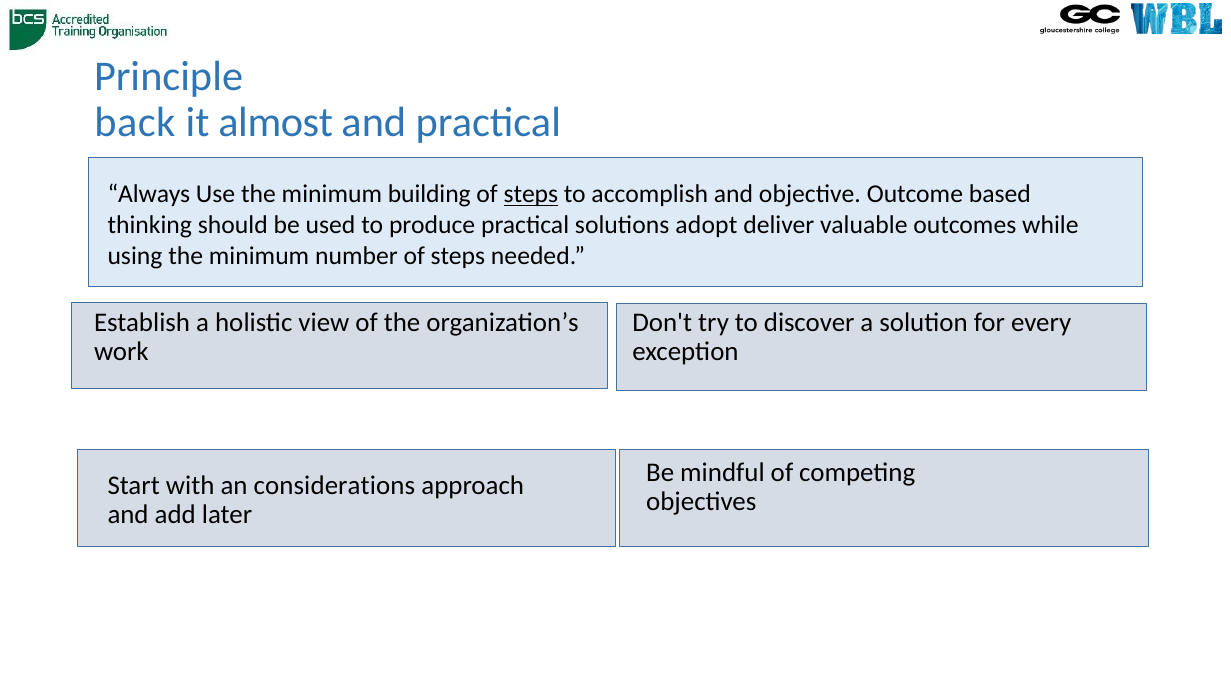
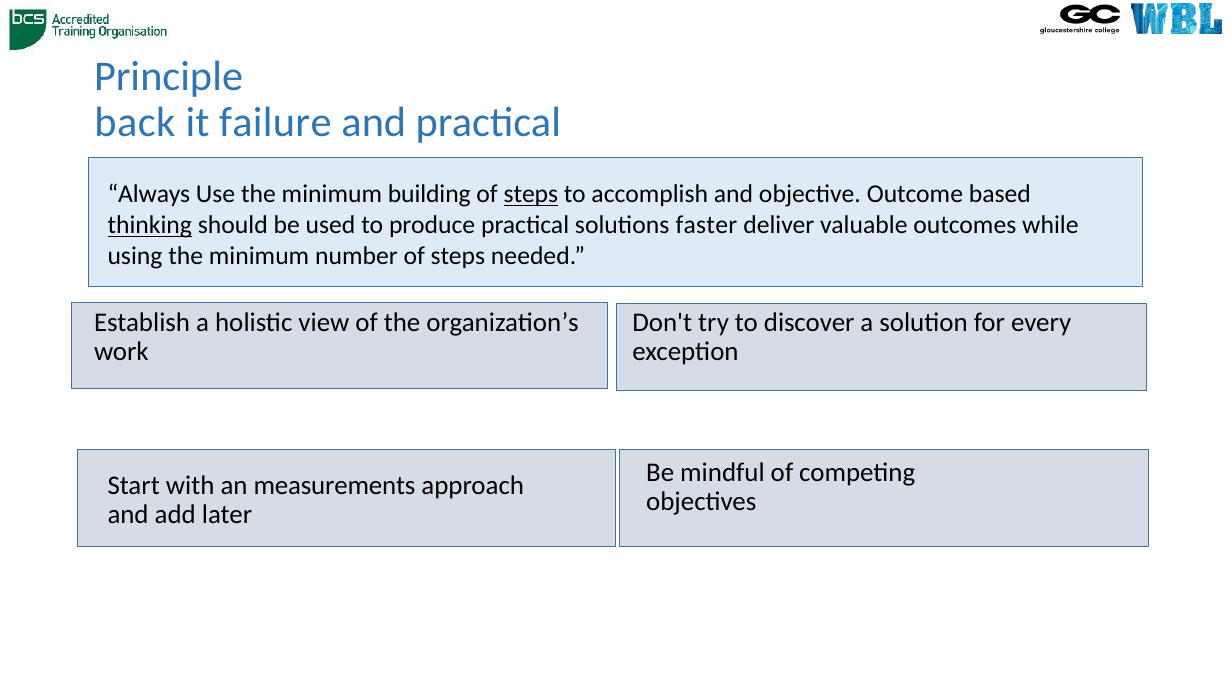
almost: almost -> failure (275, 122)
thinking underline: none -> present (150, 225)
adopt: adopt -> faster (706, 225)
considerations: considerations -> measurements (335, 486)
